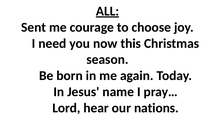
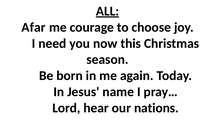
Sent: Sent -> Afar (34, 27)
